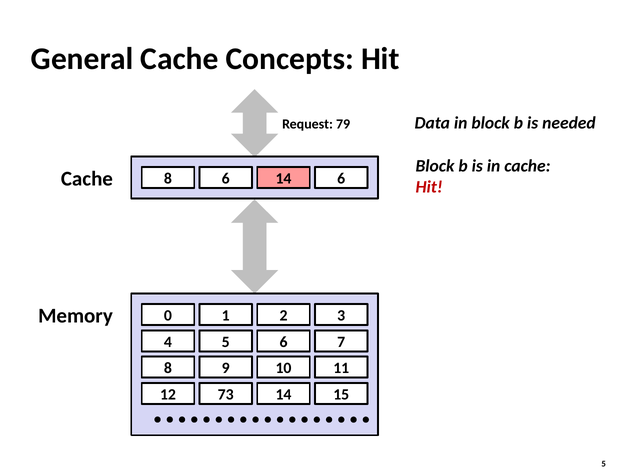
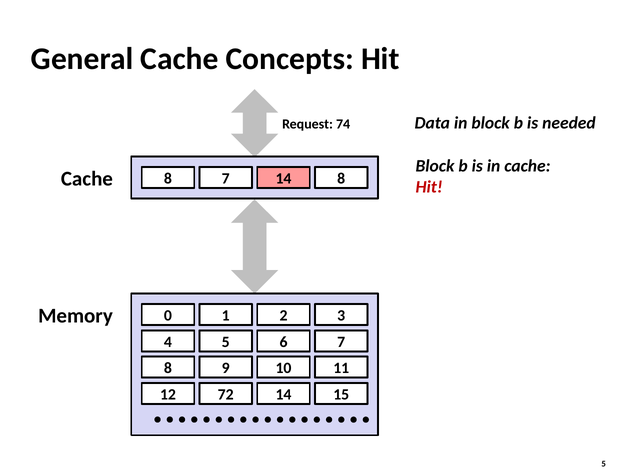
79: 79 -> 74 (343, 124)
8 6: 6 -> 7 (226, 179)
6: 6 -> 8 (341, 179)
73: 73 -> 72 (226, 395)
